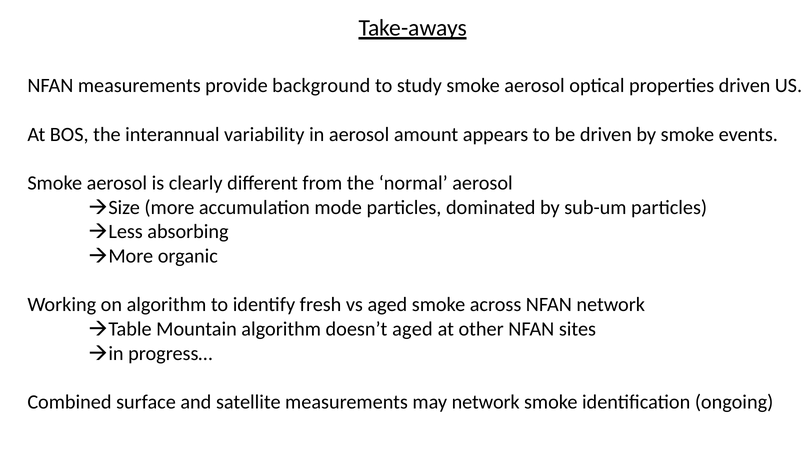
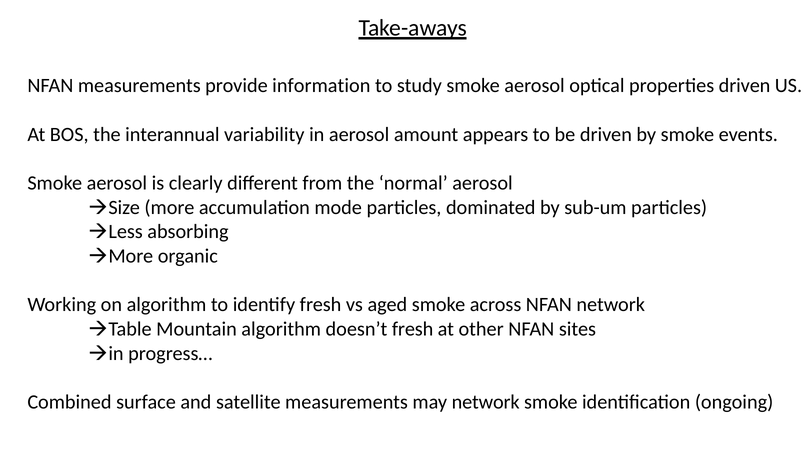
background: background -> information (321, 86)
doesn’t aged: aged -> fresh (413, 329)
